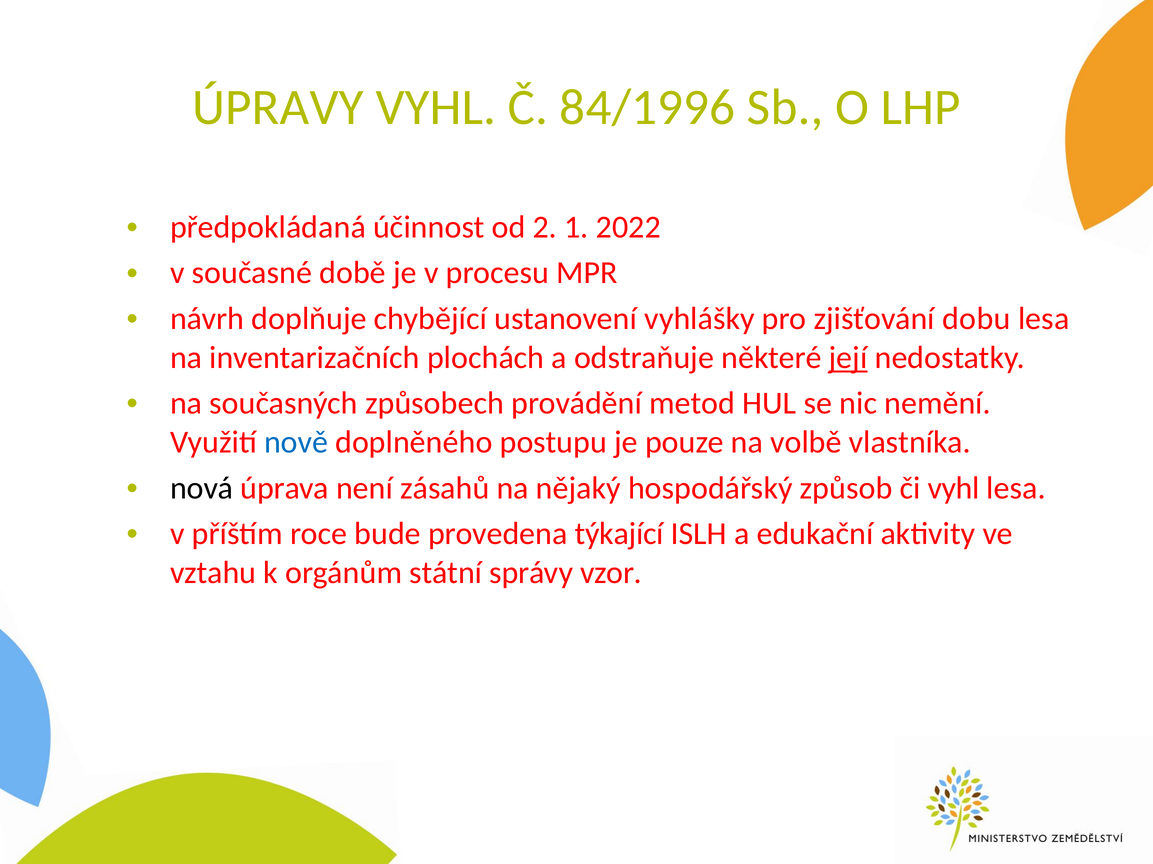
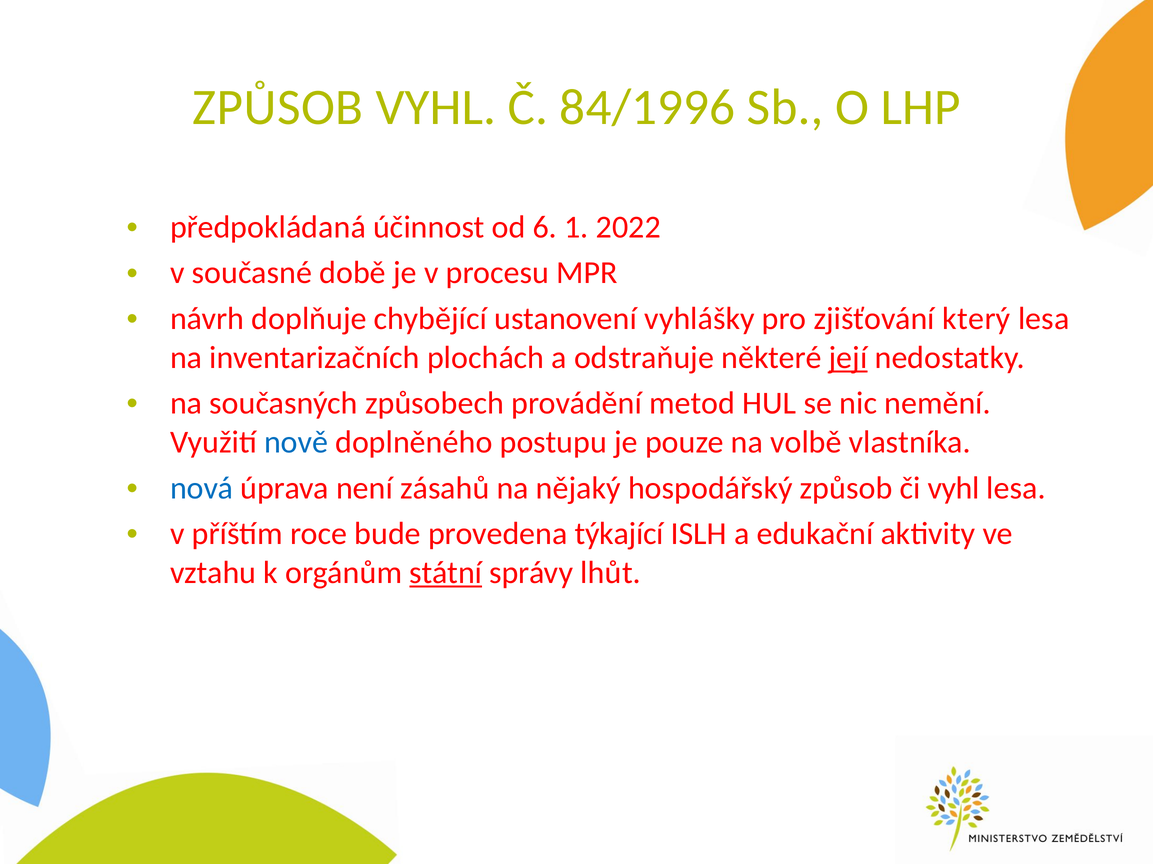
ÚPRAVY: ÚPRAVY -> ZPŮSOB (278, 107)
2: 2 -> 6 (545, 228)
dobu: dobu -> který (976, 319)
nová colour: black -> blue (202, 488)
státní underline: none -> present (446, 573)
vzor: vzor -> lhůt (611, 573)
